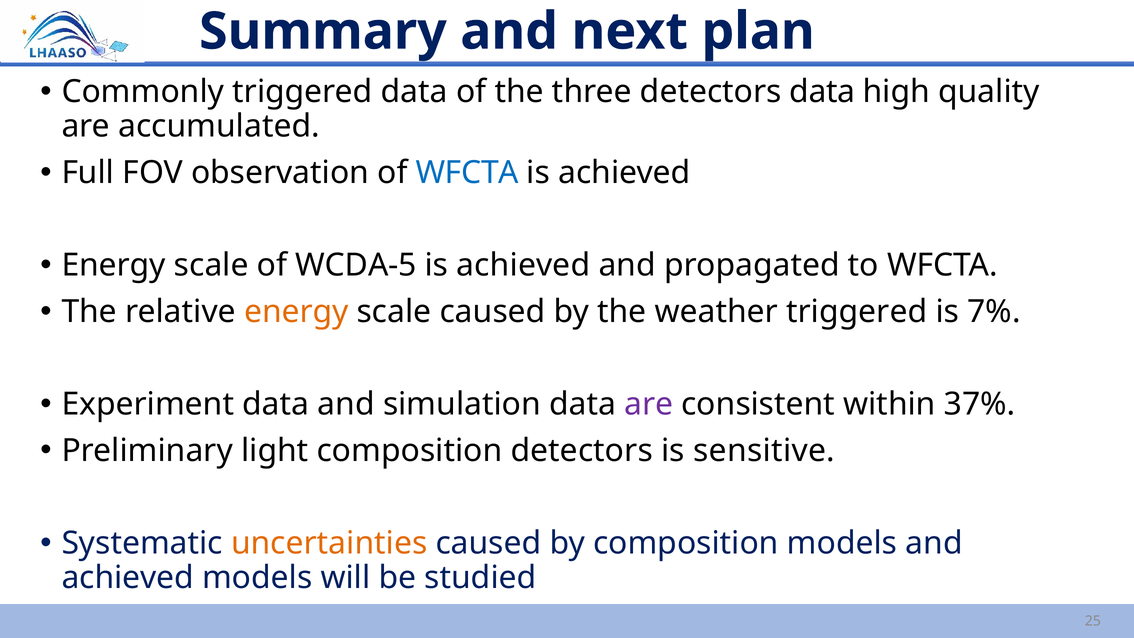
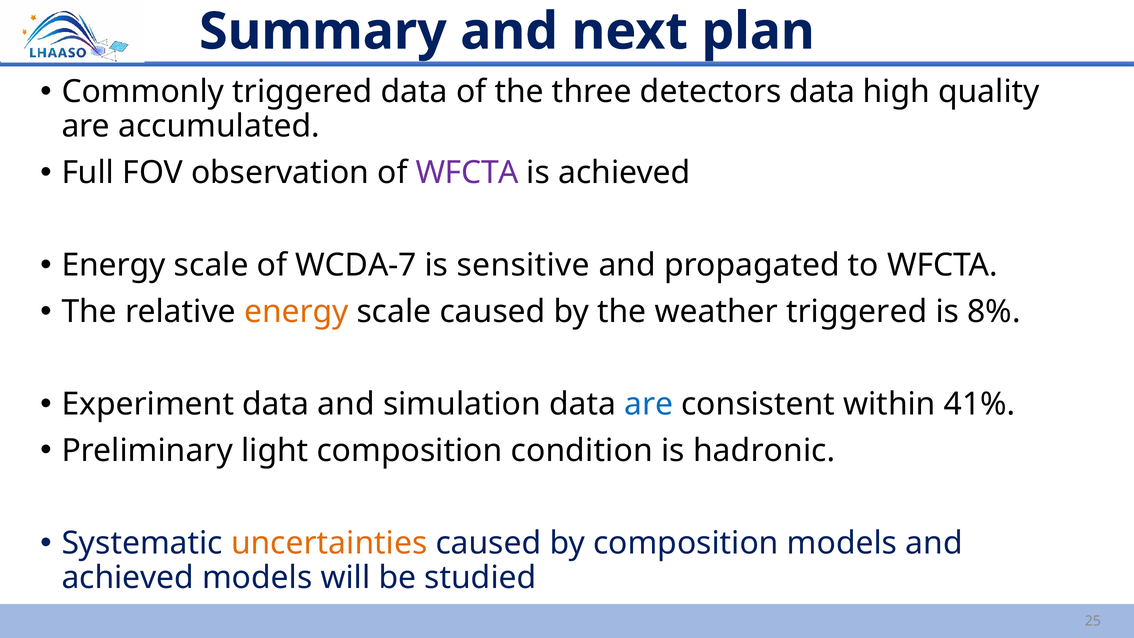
WFCTA colour: blue -> purple (467, 173)
WCDA-5: WCDA-5 -> WCDA-7 (356, 265)
achieved: achieved -> sensitive (523, 265)
7%: 7% -> 8% (994, 312)
are colour: purple -> blue (649, 404)
37%: 37% -> 41% (980, 404)
composition detectors: detectors -> condition (582, 450)
sensitive: sensitive -> hadronic (764, 450)
